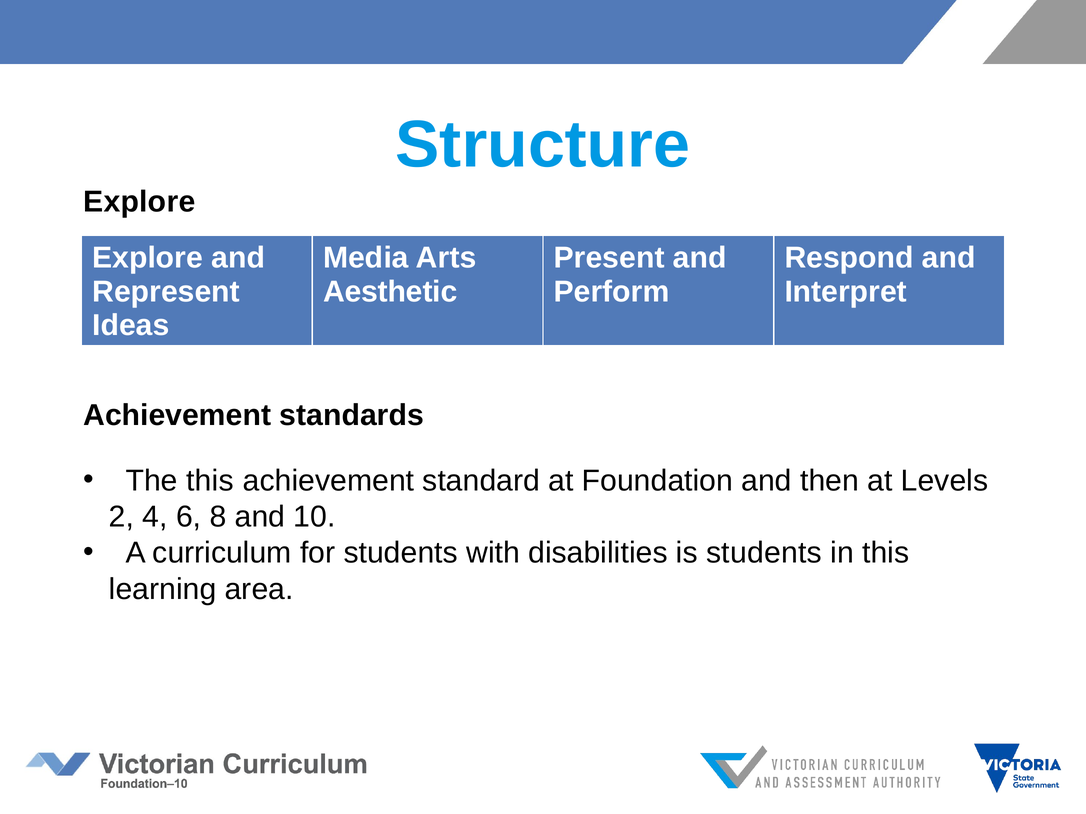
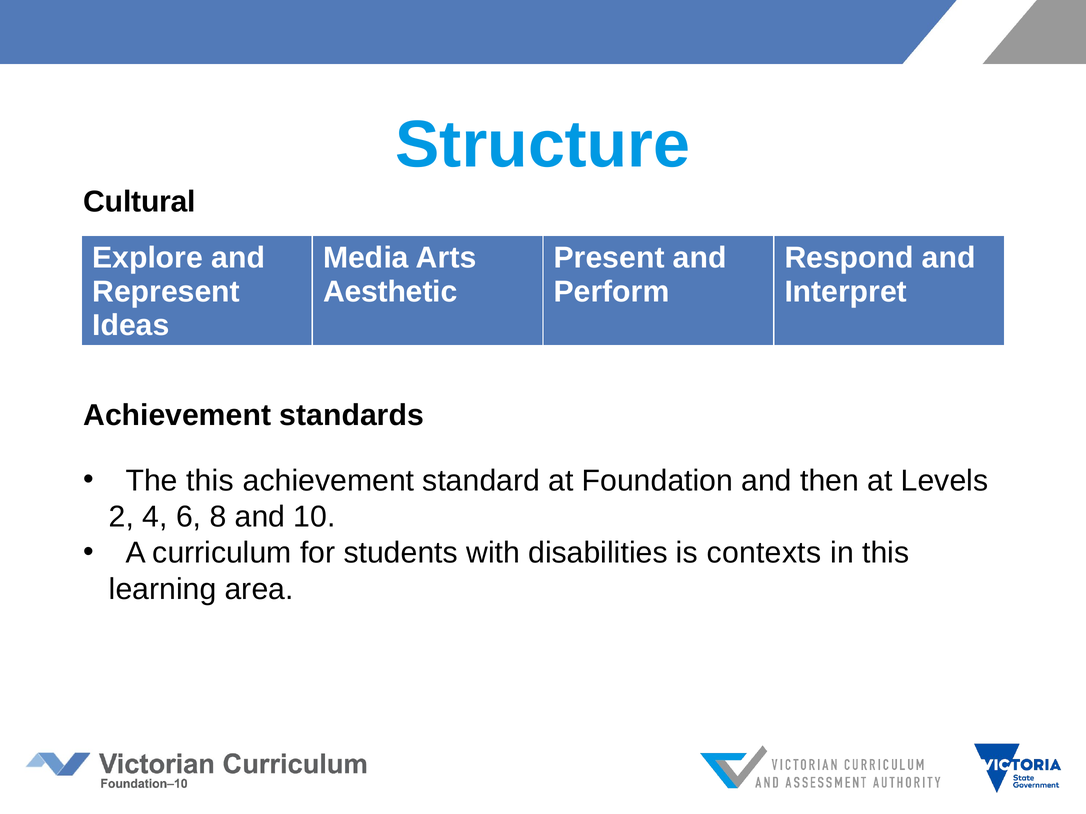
Explore: Explore -> Cultural (140, 202)
is students: students -> contexts (764, 553)
